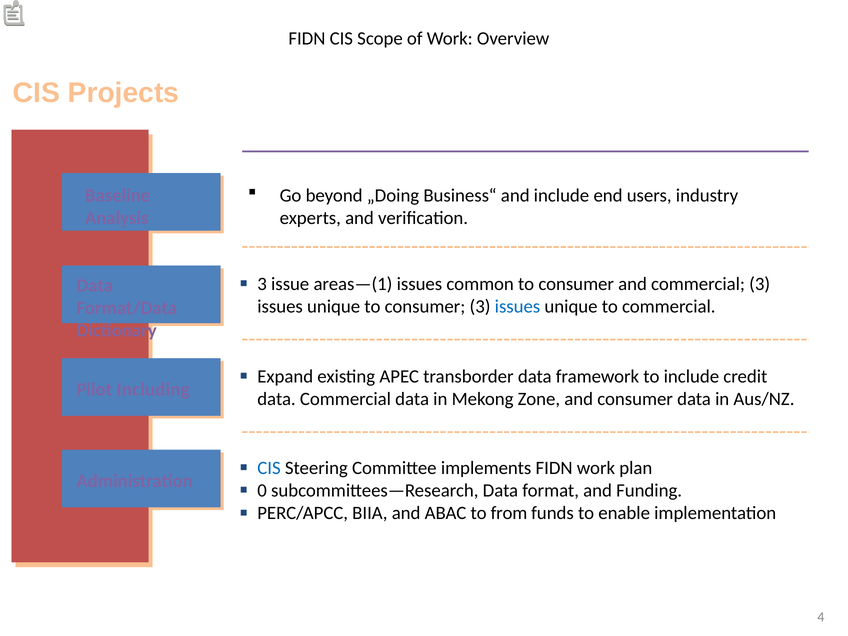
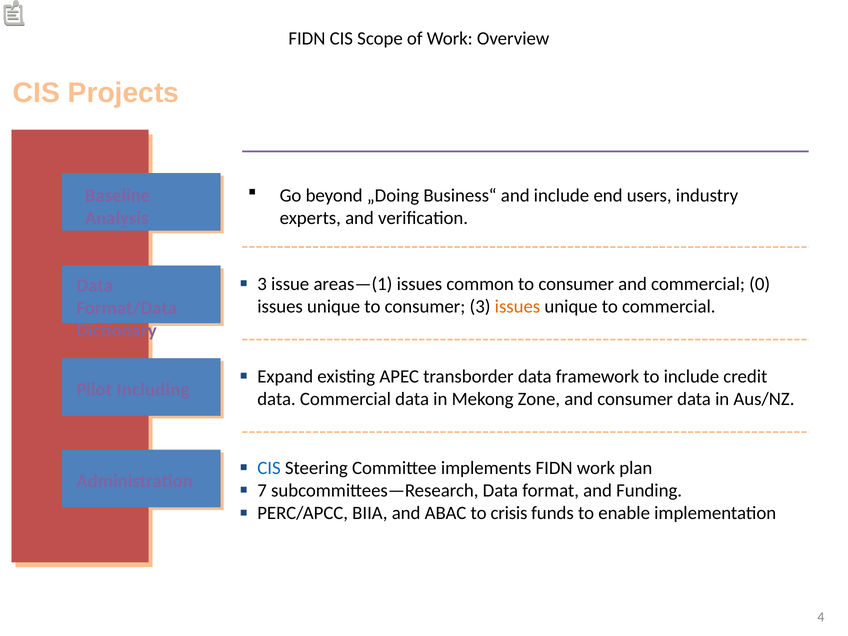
commercial 3: 3 -> 0 (760, 284)
issues colour: blue -> orange (517, 307)
0: 0 -> 7 (262, 491)
from: from -> crisis (509, 513)
